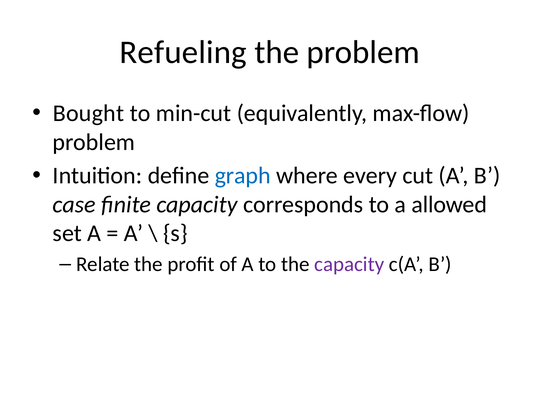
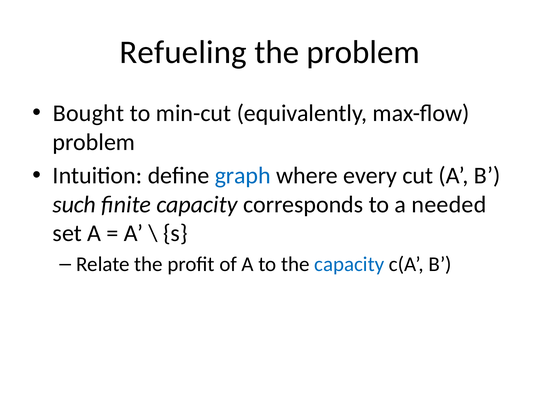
case: case -> such (74, 205)
allowed: allowed -> needed (449, 205)
capacity colour: purple -> blue (349, 264)
